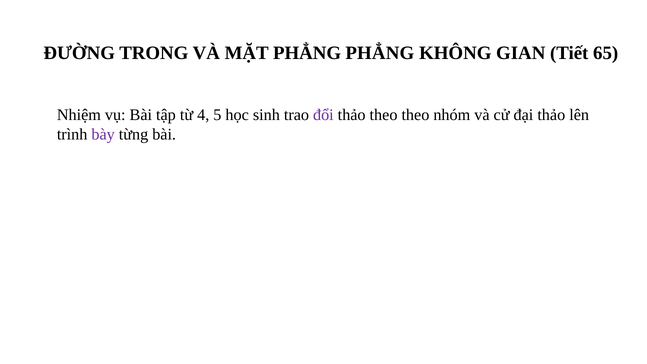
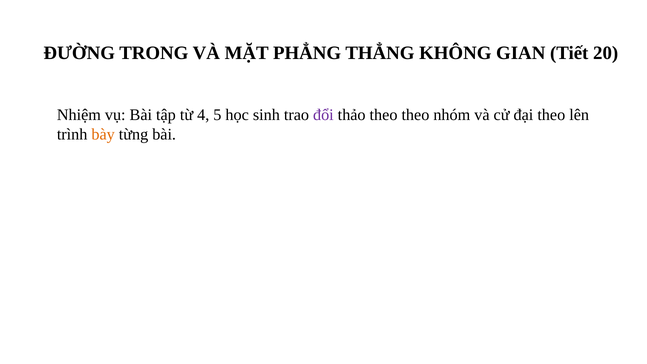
PHẲNG PHẲNG: PHẲNG -> THẲNG (380, 53)
65: 65 -> 20 (606, 53)
đại thảo: thảo -> theo (551, 115)
bày colour: purple -> orange (103, 135)
